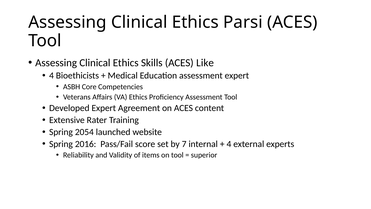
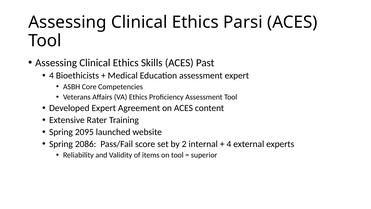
Like: Like -> Past (205, 63)
2054: 2054 -> 2095 (84, 132)
2016: 2016 -> 2086 (86, 144)
7: 7 -> 2 (184, 144)
